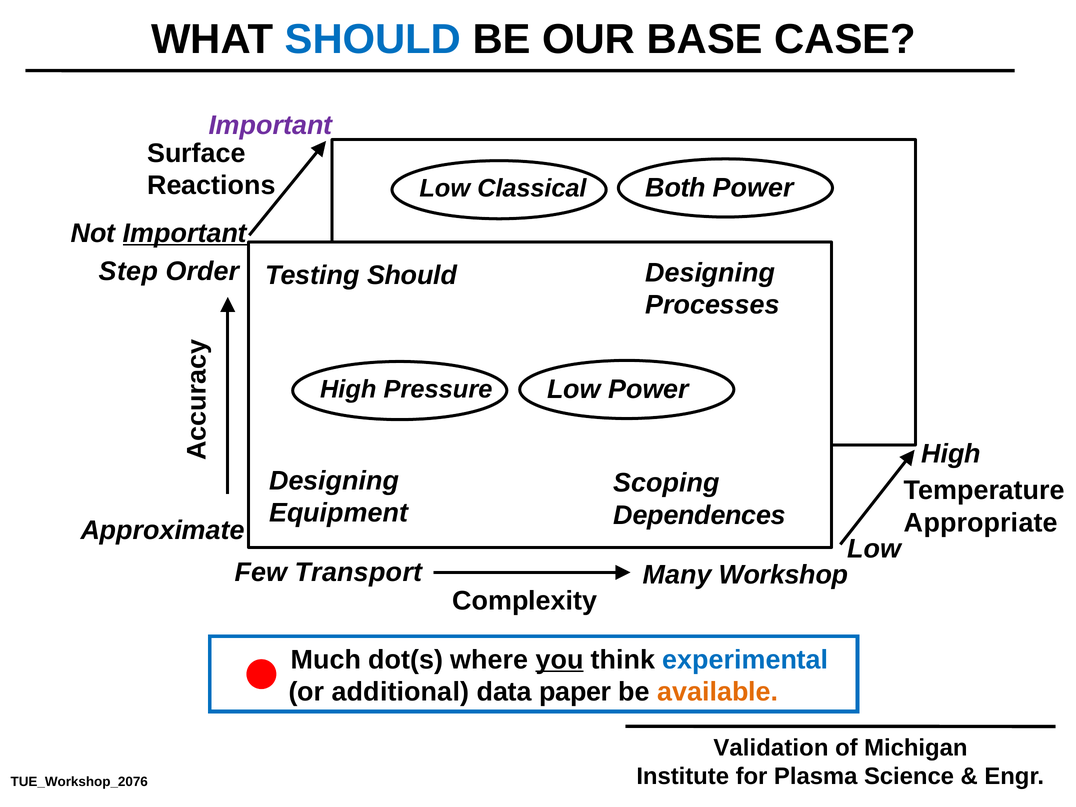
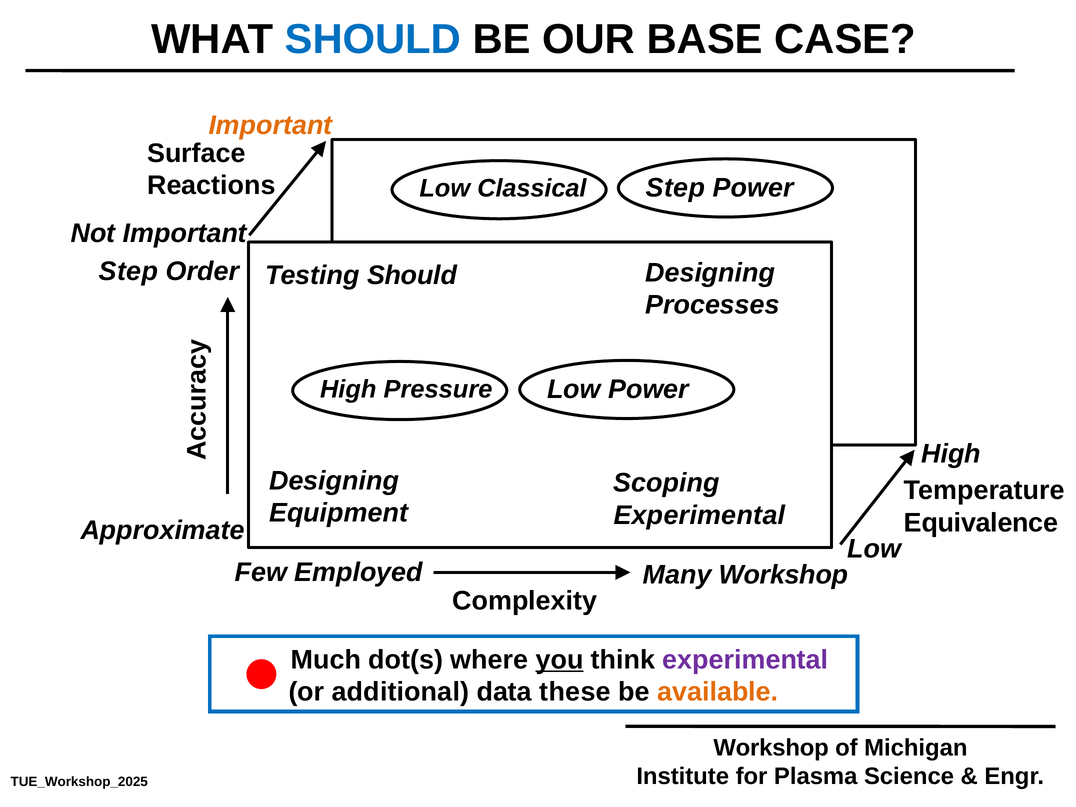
Important colour: purple -> orange (270, 125)
Both: Both -> Step (675, 188)
Important underline: present -> none (185, 233)
Dependences: Dependences -> Experimental (699, 515)
Appropriate: Appropriate -> Equivalence (981, 523)
Transport: Transport -> Employed (359, 572)
experimental colour: blue -> purple (745, 660)
paper: paper -> these (575, 692)
Validation: Validation -> Workshop (771, 748)
TUE_Workshop_2076: TUE_Workshop_2076 -> TUE_Workshop_2025 (79, 782)
